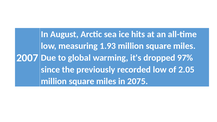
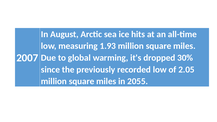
97%: 97% -> 30% (185, 58)
2075: 2075 -> 2055 (138, 81)
